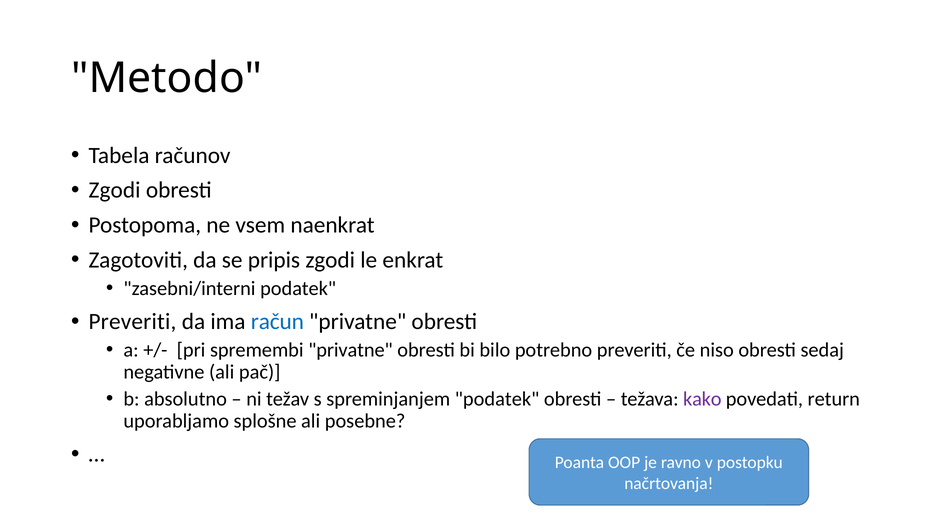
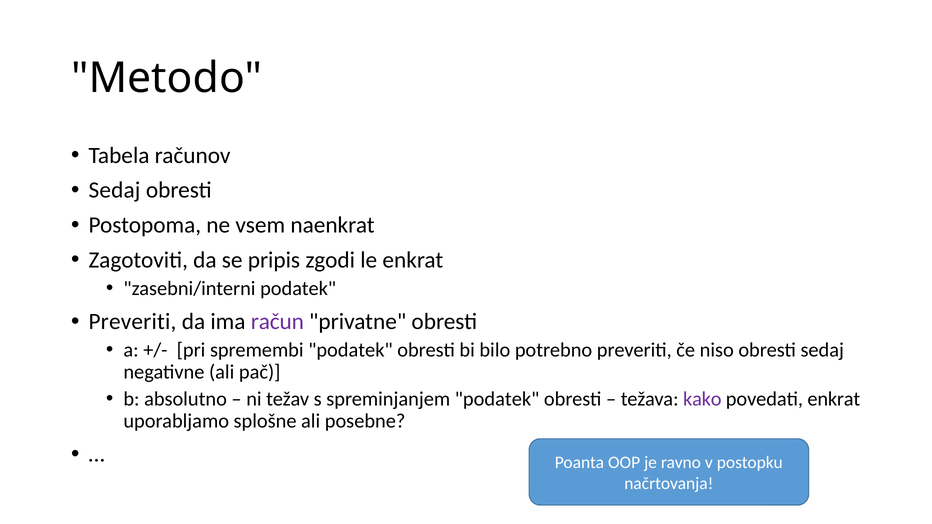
Zgodi: Zgodi -> Sedaj (114, 190)
račun colour: blue -> purple (277, 322)
spremembi privatne: privatne -> podatek (350, 350)
povedati return: return -> enkrat (834, 399)
